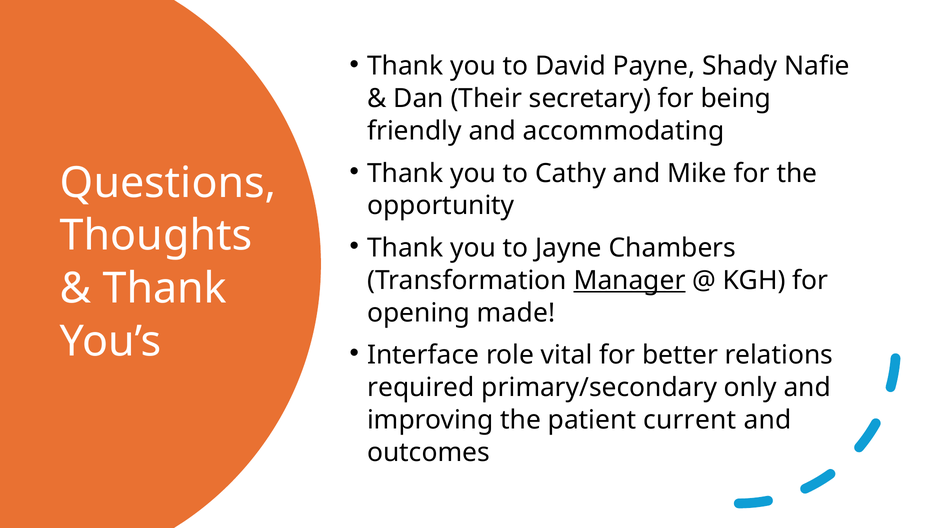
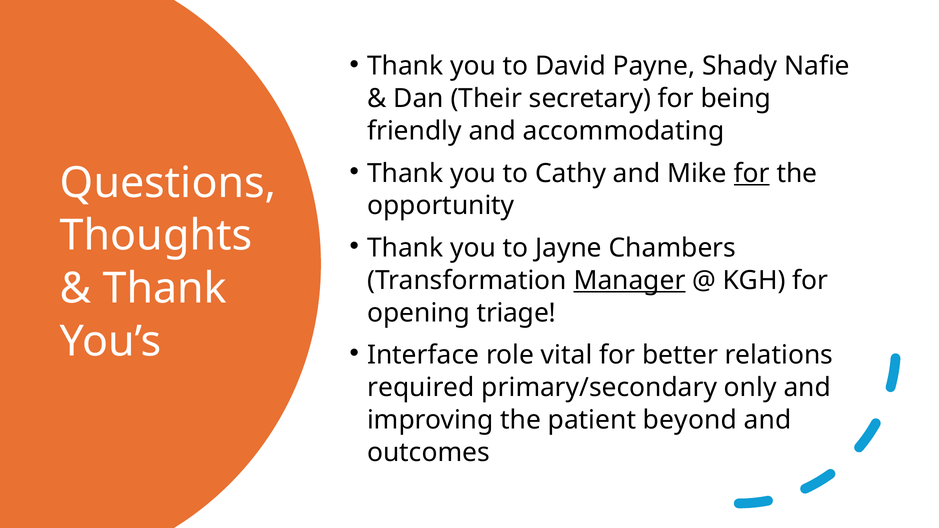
for underline: none -> present (752, 173)
made: made -> triage (516, 313)
current: current -> beyond (690, 420)
